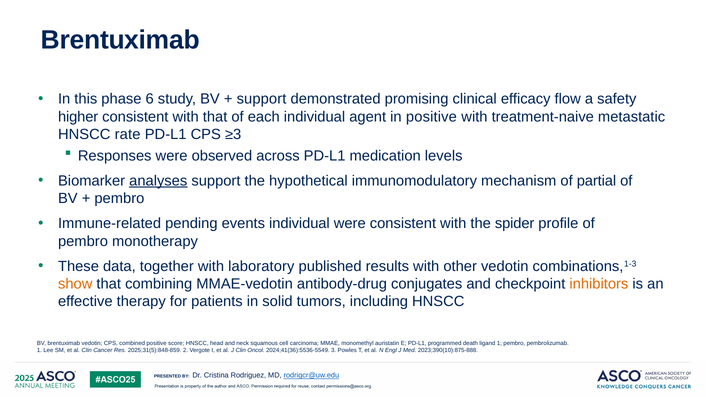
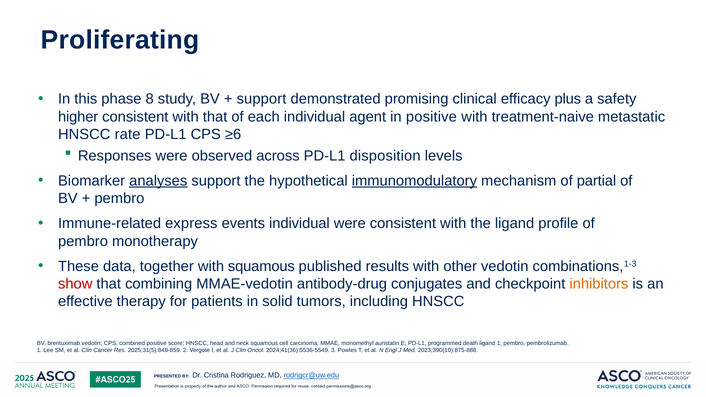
Brentuximab: Brentuximab -> Proliferating (120, 40)
6: 6 -> 8 (150, 99)
flow: flow -> plus (568, 99)
≥3: ≥3 -> ≥6 (233, 135)
medication: medication -> disposition (385, 156)
immunomodulatory underline: none -> present (414, 181)
pending: pending -> express (191, 224)
the spider: spider -> ligand (515, 224)
with laboratory: laboratory -> squamous (261, 266)
show colour: orange -> red (75, 284)
